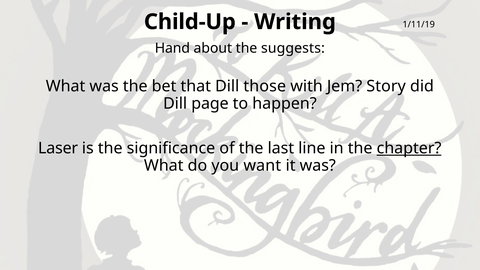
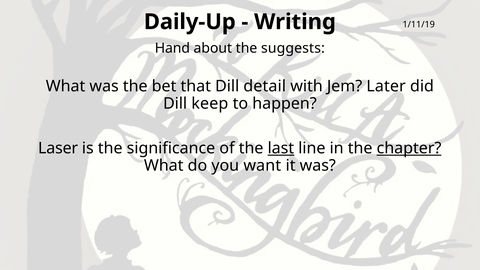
Child-Up: Child-Up -> Daily-Up (190, 22)
those: those -> detail (265, 86)
Story: Story -> Later (386, 86)
page: page -> keep (210, 104)
last underline: none -> present (281, 148)
